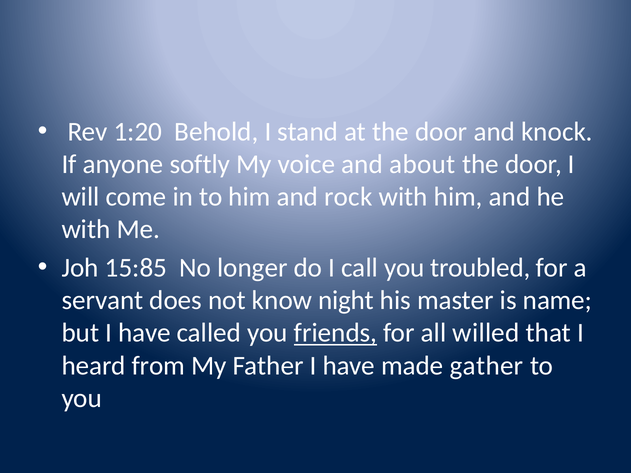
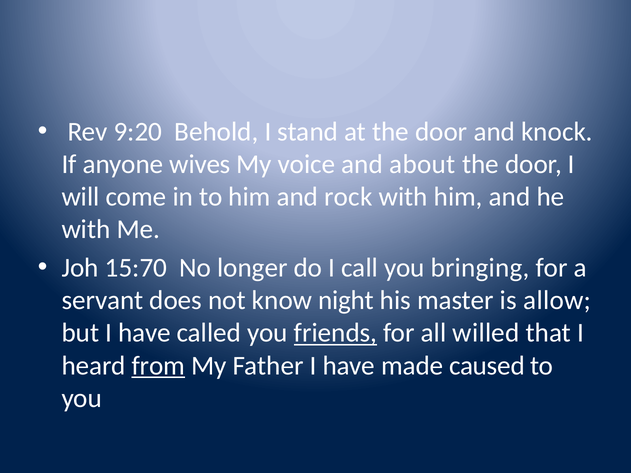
1:20: 1:20 -> 9:20 (138, 132)
softly: softly -> wives (200, 164)
15:85: 15:85 -> 15:70 (136, 268)
troubled: troubled -> bringing (480, 268)
name: name -> allow (557, 300)
from underline: none -> present (158, 366)
gather: gather -> caused (487, 366)
